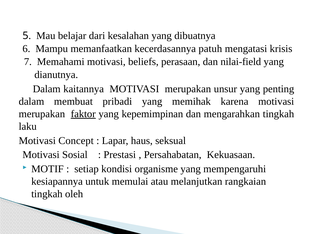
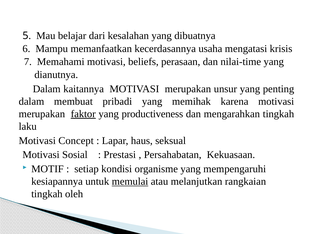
patuh: patuh -> usaha (210, 49)
nilai-field: nilai-field -> nilai-time (241, 62)
kepemimpinan: kepemimpinan -> productiveness (152, 114)
memulai underline: none -> present (130, 182)
